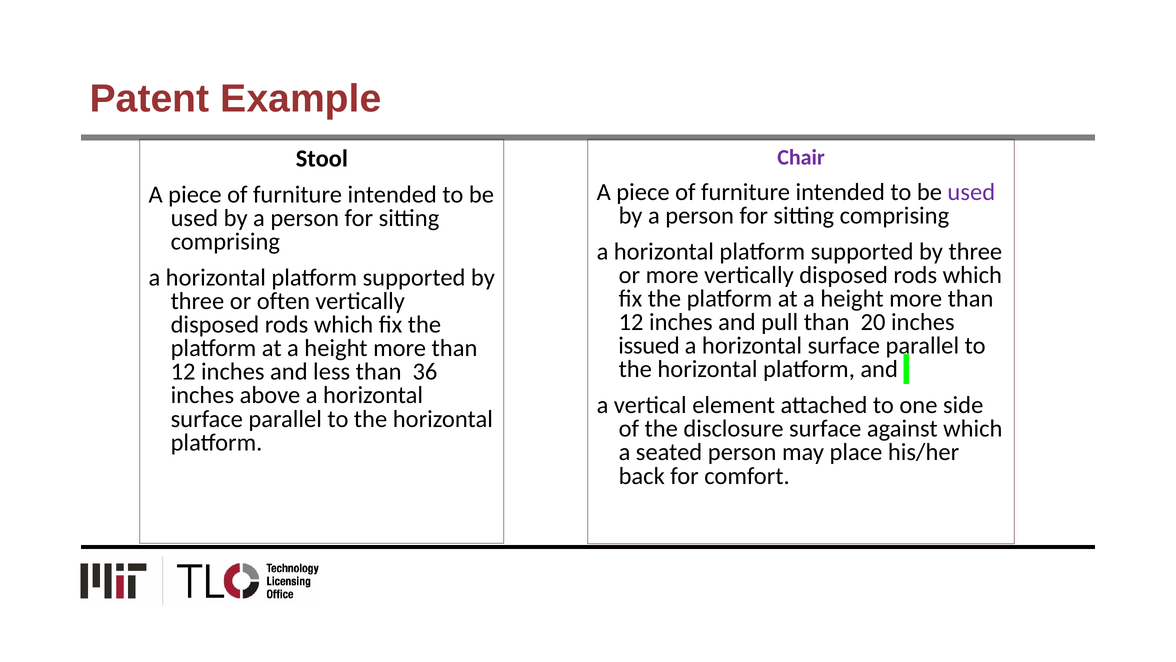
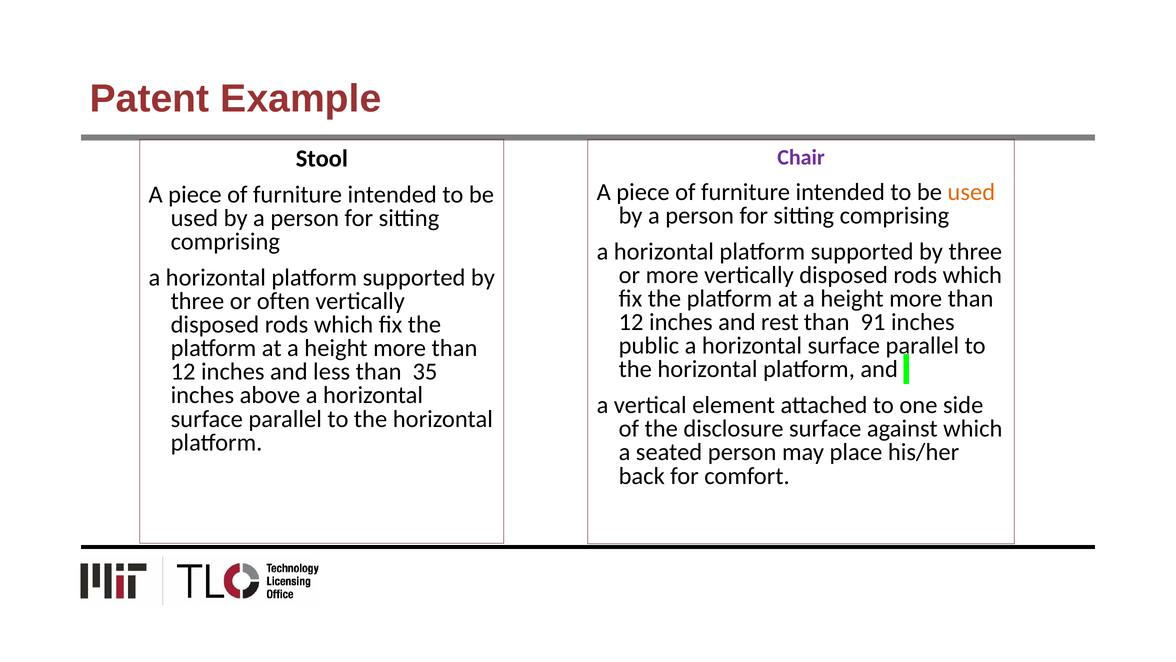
used colour: purple -> orange (971, 192)
pull: pull -> rest (780, 322)
20: 20 -> 91 (873, 322)
issued: issued -> public (649, 346)
36: 36 -> 35 (425, 372)
